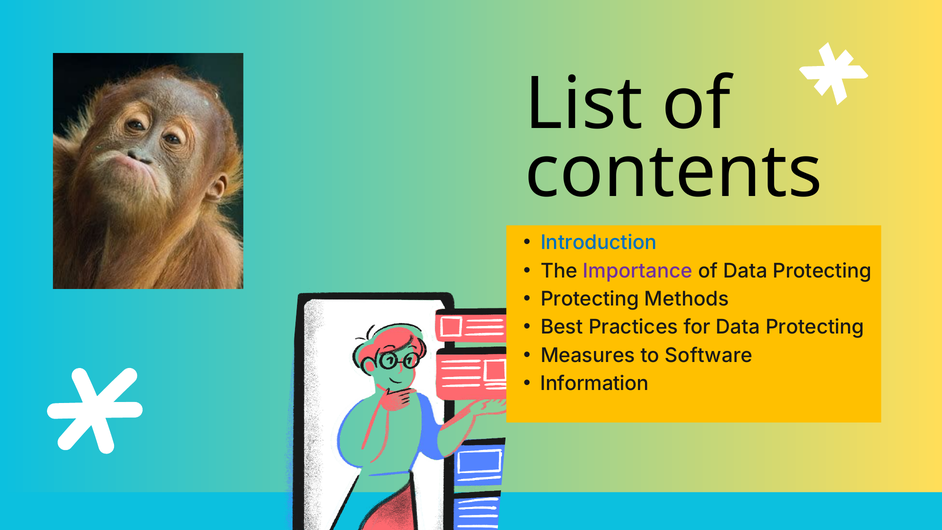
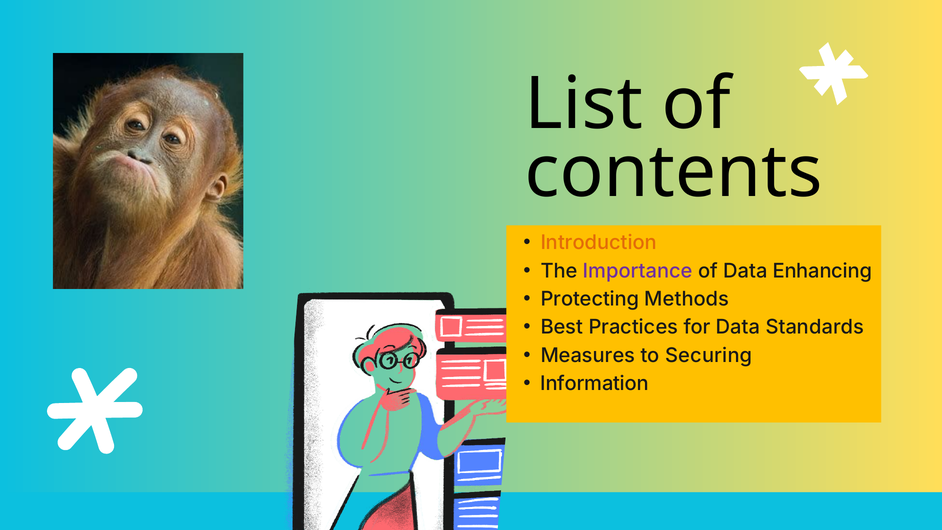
Introduction colour: blue -> orange (599, 243)
of Data Protecting: Protecting -> Enhancing (822, 271)
for Data Protecting: Protecting -> Standards (815, 327)
Software: Software -> Securing (709, 355)
